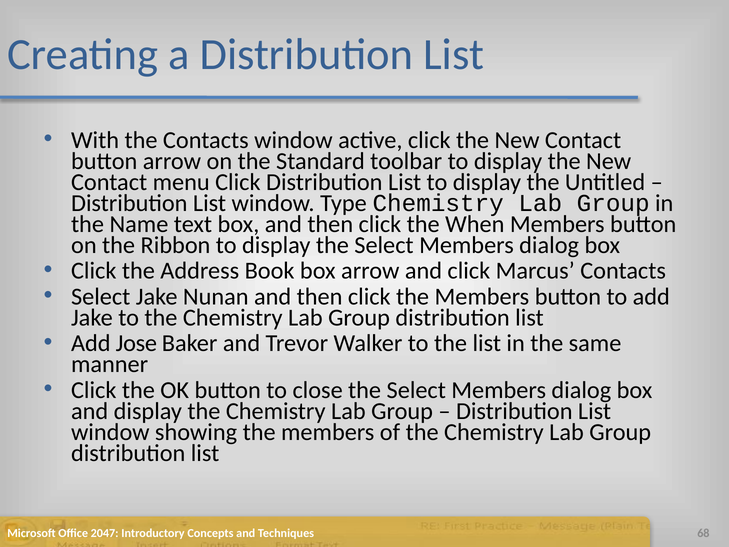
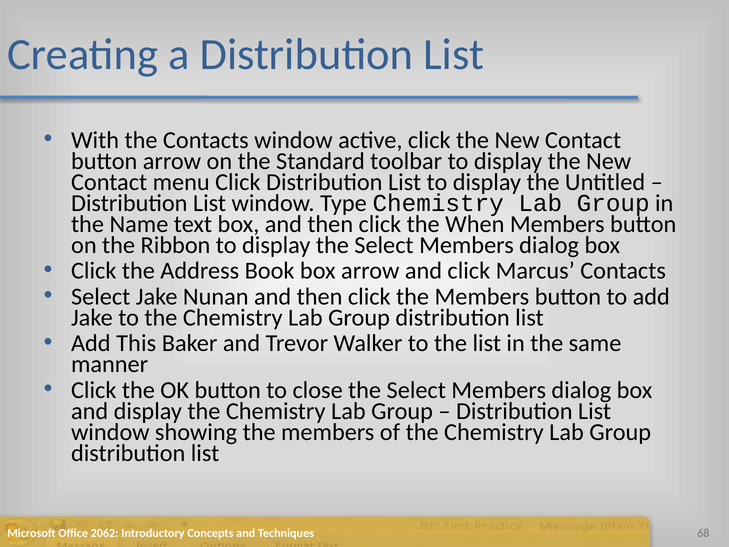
Jose: Jose -> This (136, 343)
2047: 2047 -> 2062 (105, 533)
